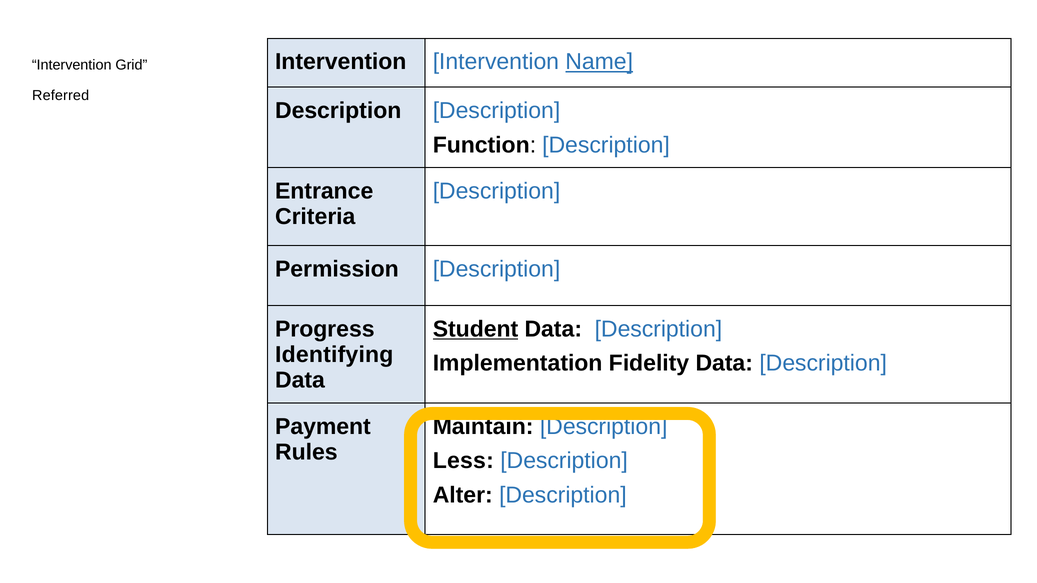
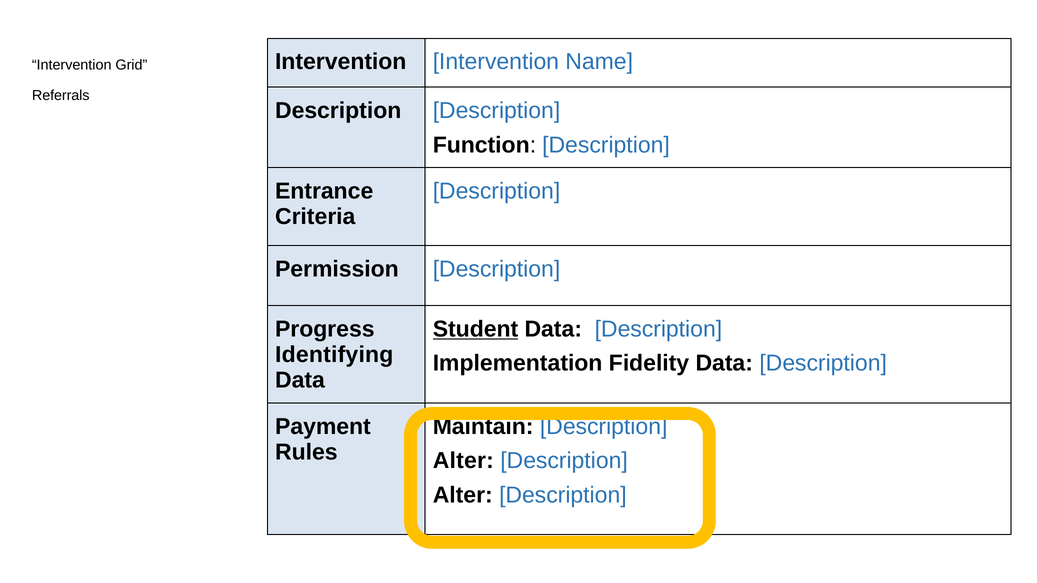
Name underline: present -> none (599, 62)
Referred: Referred -> Referrals (61, 95)
Less: Less -> Alter (463, 461)
